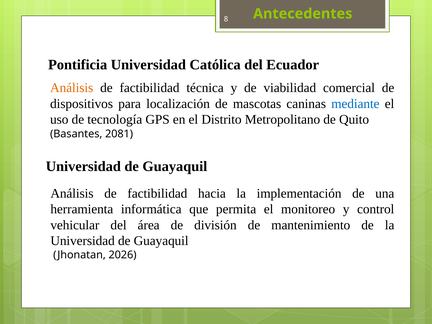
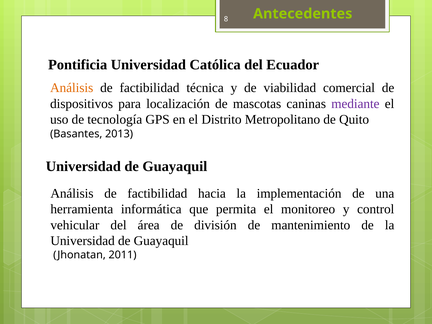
mediante colour: blue -> purple (355, 104)
2081: 2081 -> 2013 (119, 134)
2026: 2026 -> 2011 (123, 255)
